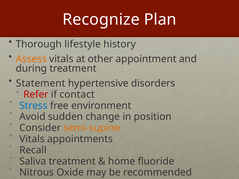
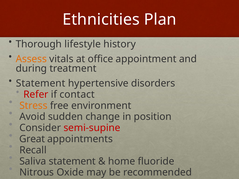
Recognize: Recognize -> Ethnicities (101, 20)
other: other -> office (100, 59)
Stress colour: blue -> orange (33, 106)
semi-supine colour: orange -> red (92, 128)
Vitals: Vitals -> Great (32, 139)
Saliva treatment: treatment -> statement (72, 161)
